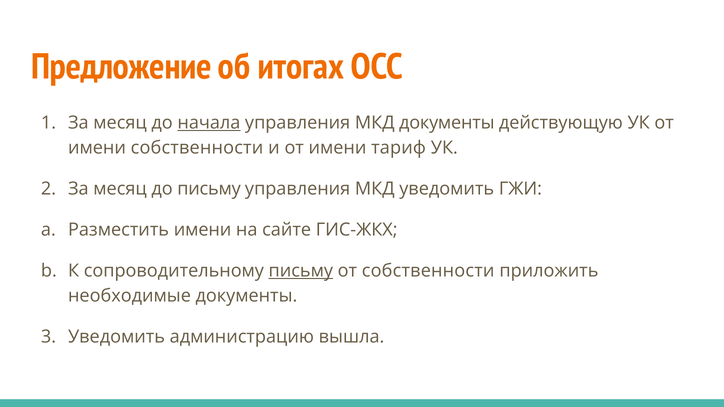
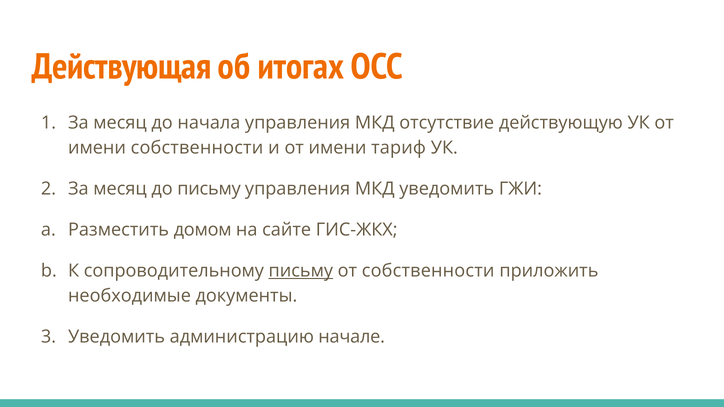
Предложение: Предложение -> Действующая (121, 67)
начала underline: present -> none (209, 123)
МКД документы: документы -> отсутствие (447, 123)
Разместить имени: имени -> домом (203, 230)
вышла: вышла -> начале (352, 337)
